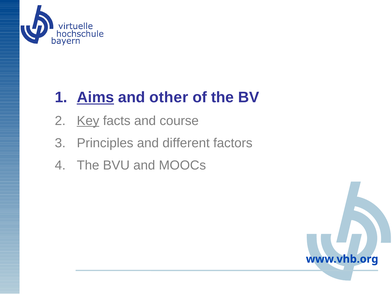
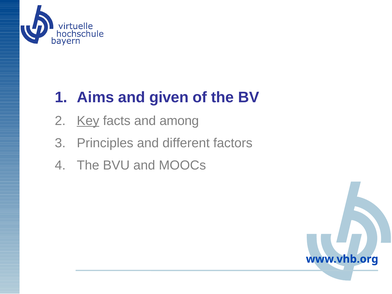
Aims underline: present -> none (95, 97)
other: other -> given (169, 97)
course: course -> among (179, 121)
